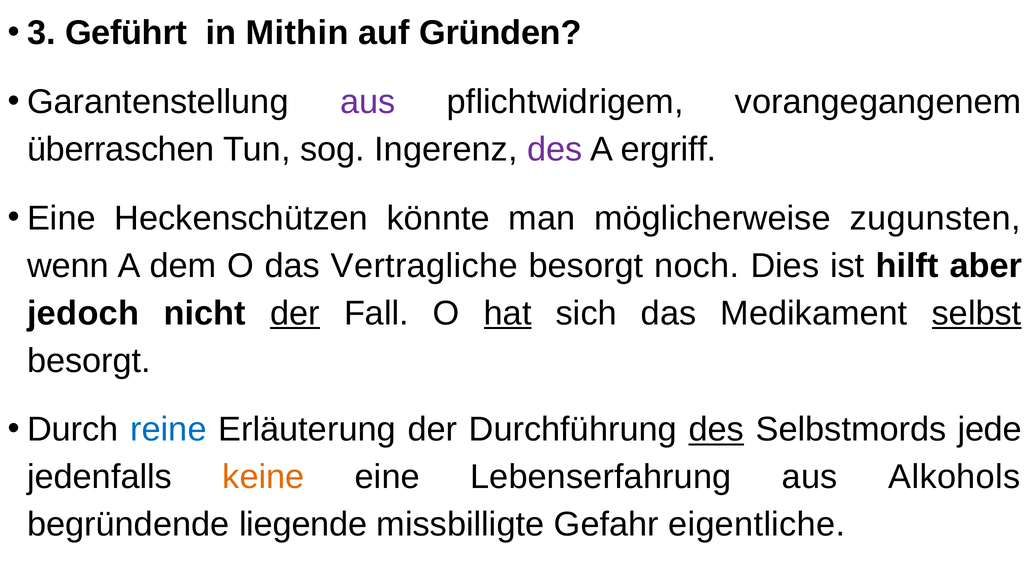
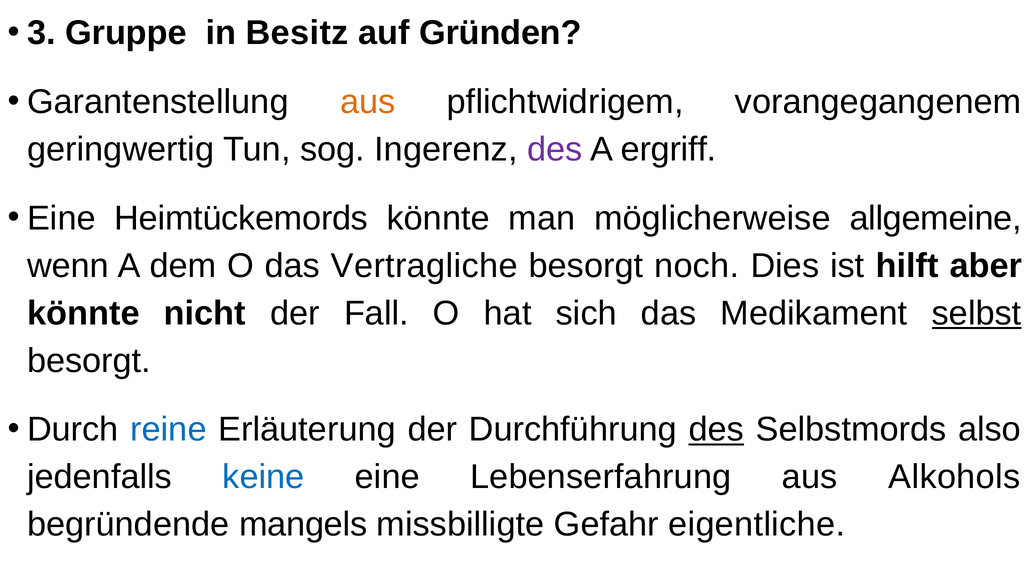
Geführt: Geführt -> Gruppe (126, 33)
Mithin: Mithin -> Besitz (297, 33)
aus colour: purple -> orange (368, 102)
überraschen: überraschen -> geringwertig (121, 149)
Heckenschützen: Heckenschützen -> Heimtückemords (241, 218)
zugunsten: zugunsten -> allgemeine (936, 218)
jedoch: jedoch -> könnte (83, 313)
der underline: present -> none (295, 313)
hat underline: present -> none (508, 313)
jede: jede -> also (990, 429)
keine colour: orange -> blue (263, 477)
liegende: liegende -> mangels (303, 524)
